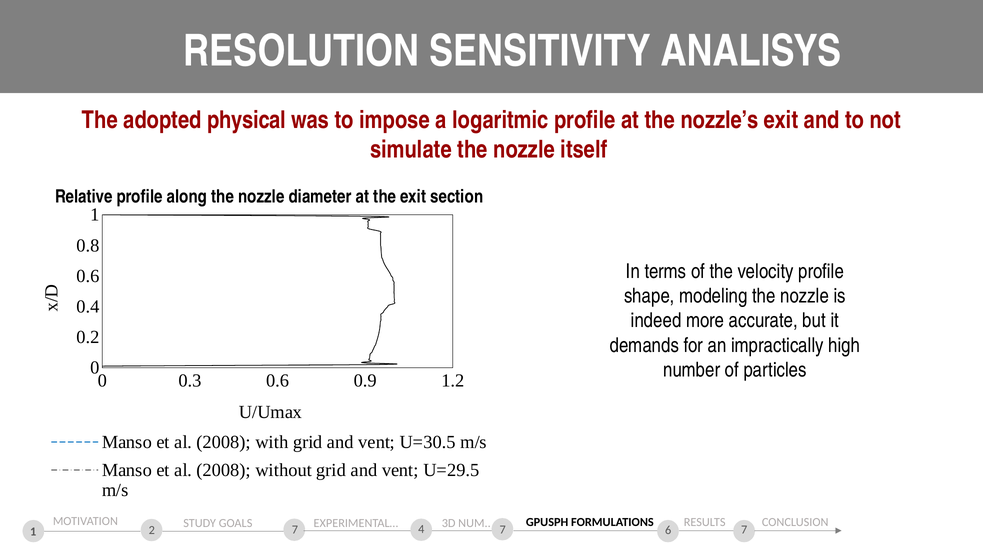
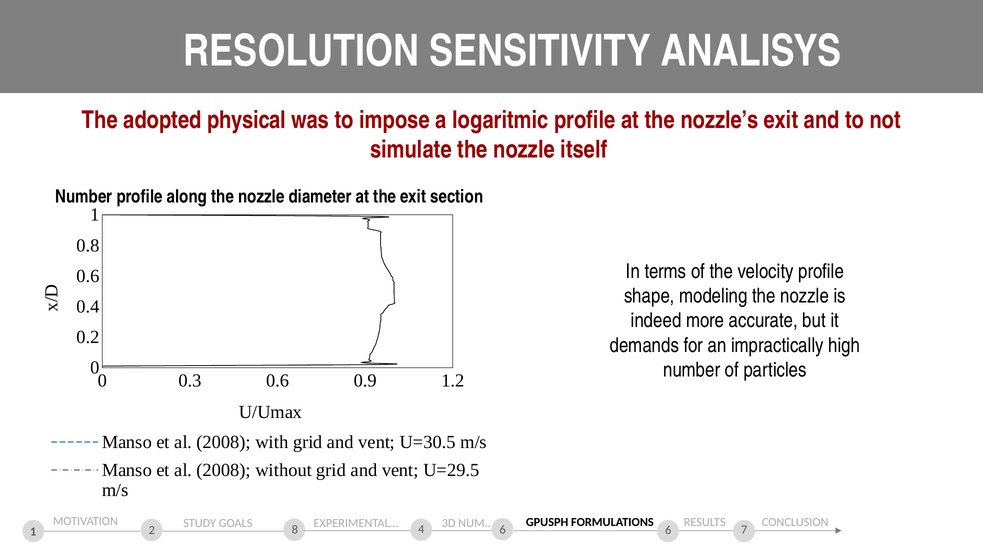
Relative: Relative -> Number (84, 197)
2 7: 7 -> 8 (295, 530)
4 7: 7 -> 6 (503, 530)
